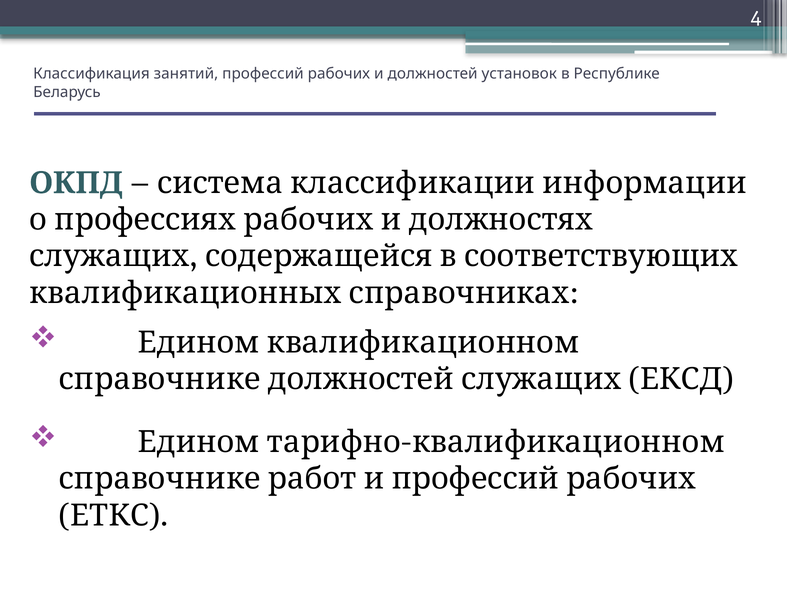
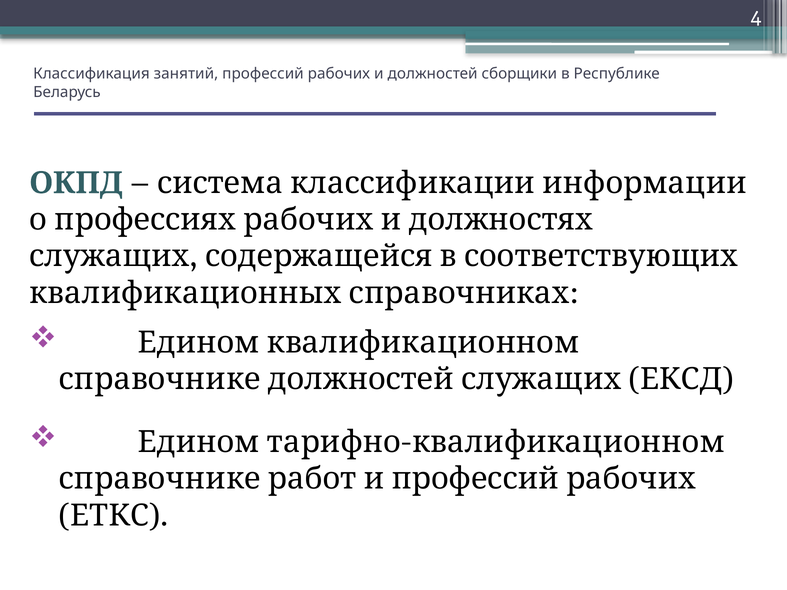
установок: установок -> сборщики (519, 74)
